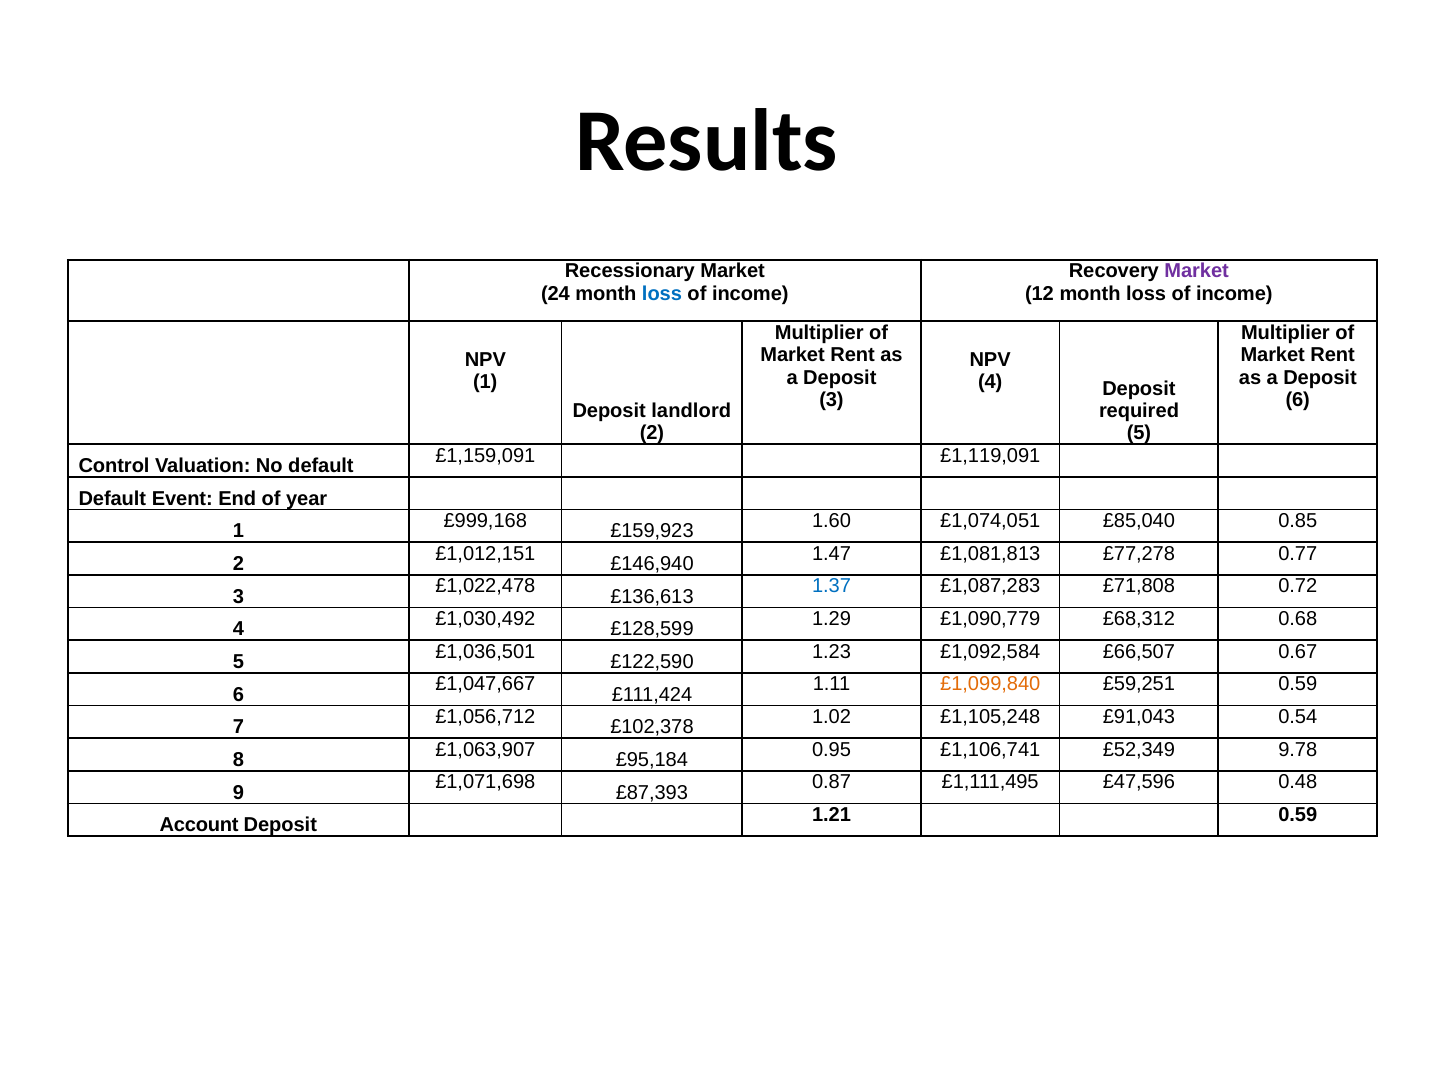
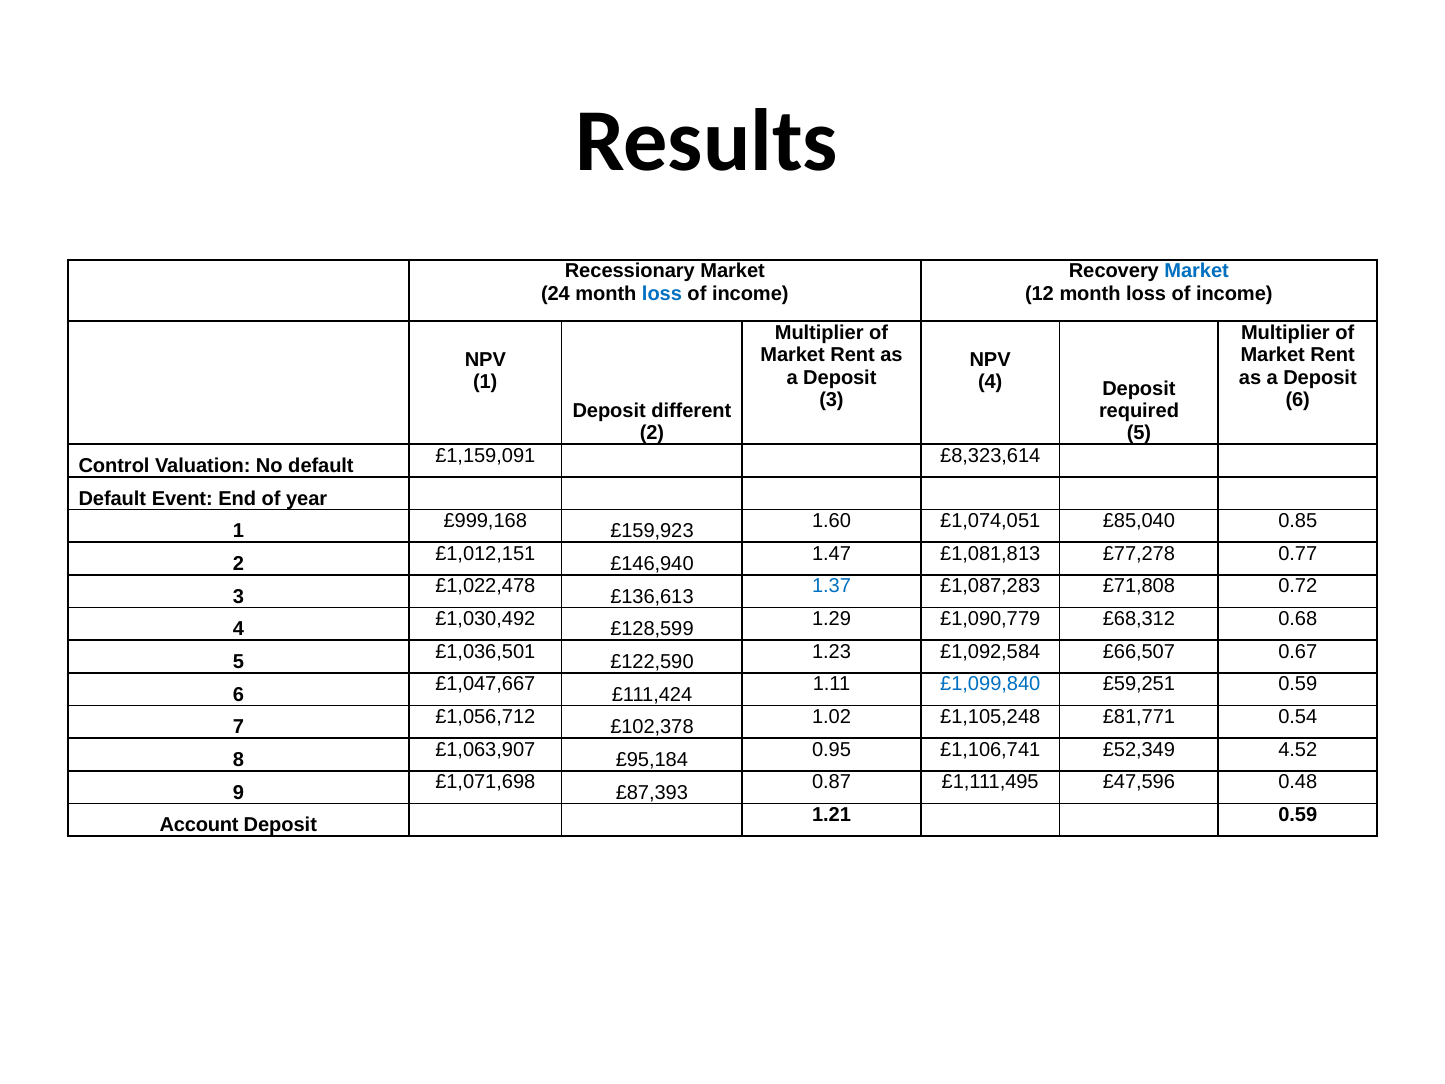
Market colour: purple -> blue (1197, 271)
landlord: landlord -> different (691, 411)
£1,119,091: £1,119,091 -> £8,323,614 (990, 456)
£1,099,840 colour: orange -> blue (990, 684)
£91,043: £91,043 -> £81,771 (1139, 717)
9.78: 9.78 -> 4.52 (1298, 749)
